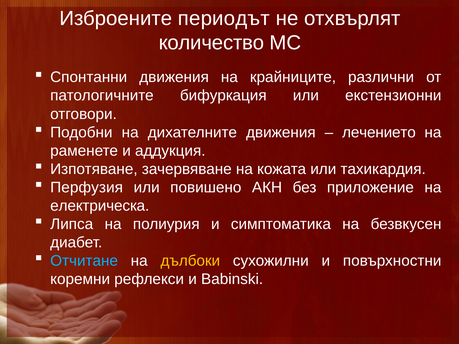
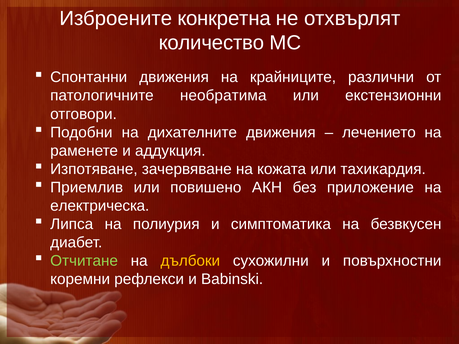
периодът: периодът -> конкретна (224, 18)
бифуркация: бифуркация -> необратима (223, 96)
Перфузия: Перфузия -> Приемлив (87, 187)
Отчитане colour: light blue -> light green (84, 261)
